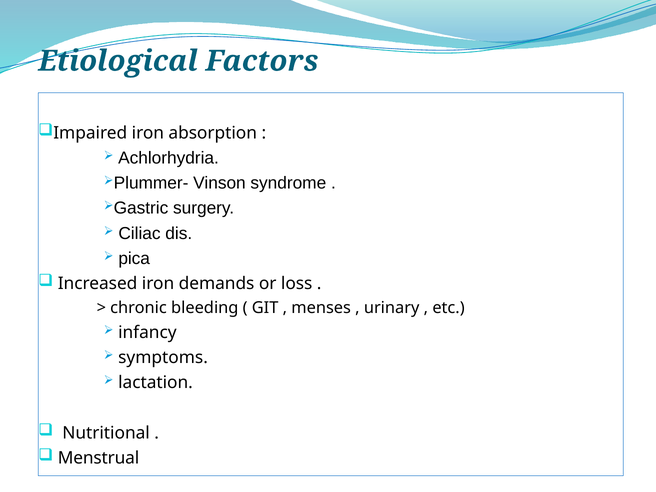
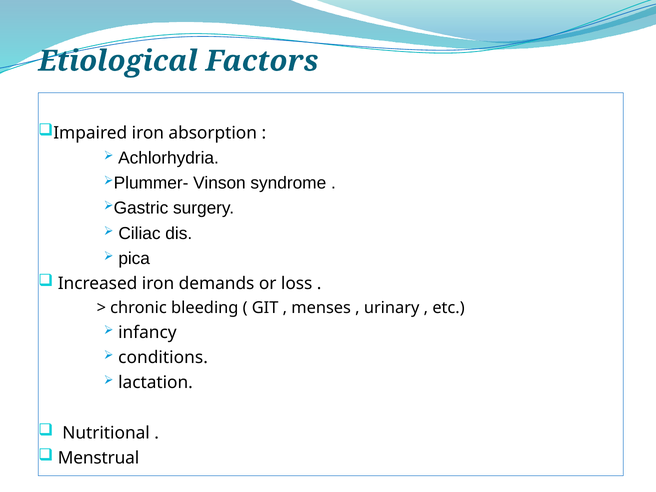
symptoms: symptoms -> conditions (163, 358)
